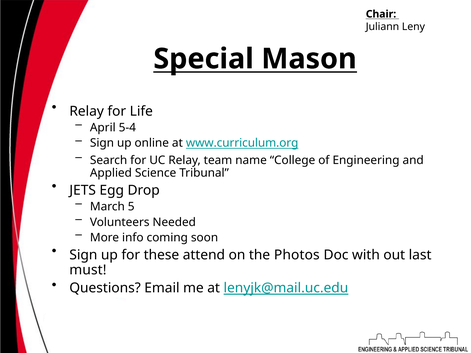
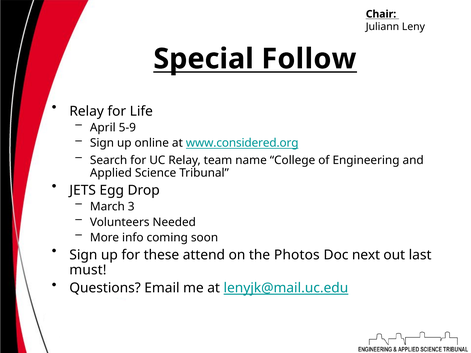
Mason: Mason -> Follow (309, 59)
5-4: 5-4 -> 5-9 (127, 128)
www.curriculum.org: www.curriculum.org -> www.considered.org (242, 143)
5: 5 -> 3 (131, 207)
with: with -> next (366, 255)
